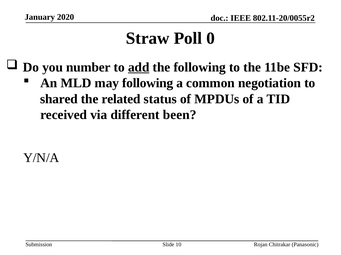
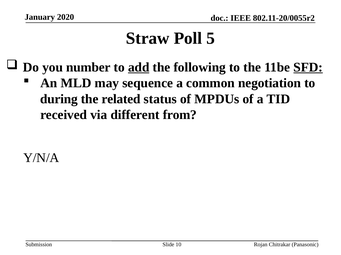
0: 0 -> 5 (211, 38)
SFD underline: none -> present (308, 67)
may following: following -> sequence (148, 83)
shared: shared -> during (59, 99)
been: been -> from (180, 115)
